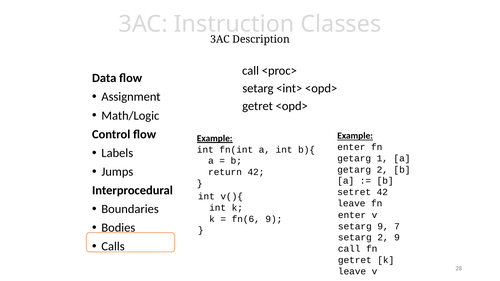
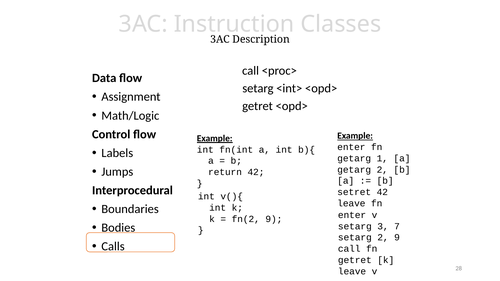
fn(6: fn(6 -> fn(2 (246, 219)
setarg 9: 9 -> 3 (383, 227)
